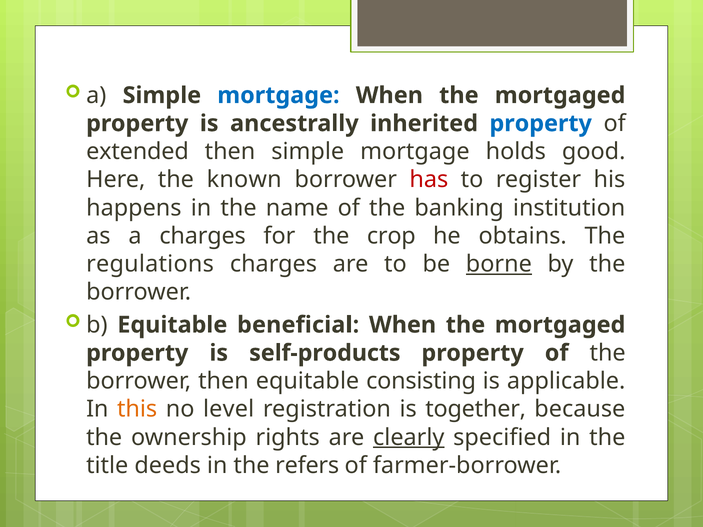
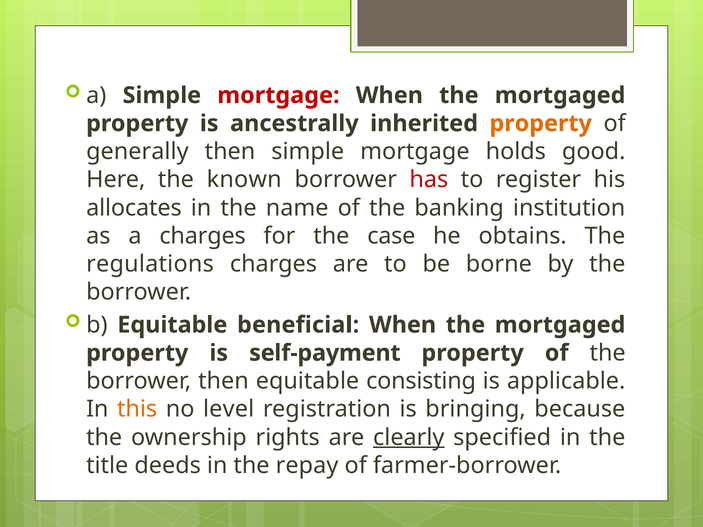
mortgage colour: blue -> red (278, 95)
property colour: blue -> orange (541, 124)
extended: extended -> generally (137, 152)
happens: happens -> allocates (134, 208)
crop: crop -> case (391, 236)
borne underline: present -> none (499, 264)
self-products: self-products -> self-payment (325, 353)
together: together -> bringing (476, 409)
refers: refers -> repay (307, 466)
